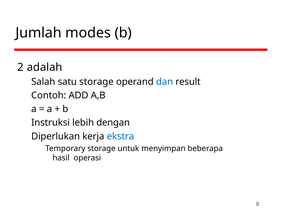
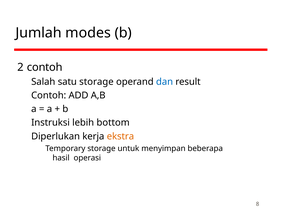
adalah: adalah -> contoh (45, 67)
dengan: dengan -> bottom (113, 123)
ekstra colour: blue -> orange (120, 136)
